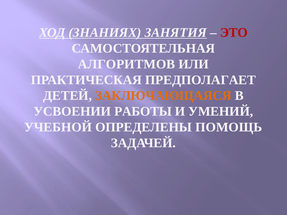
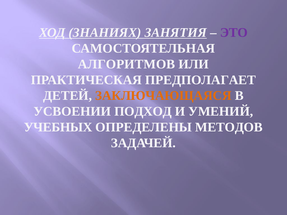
ЭТО colour: red -> purple (234, 33)
РАБОТЫ: РАБОТЫ -> ПОДХОД (143, 112)
УЧЕБНОЙ: УЧЕБНОЙ -> УЧЕБНЫХ (58, 127)
ПОМОЩЬ: ПОМОЩЬ -> МЕТОДОВ (229, 127)
